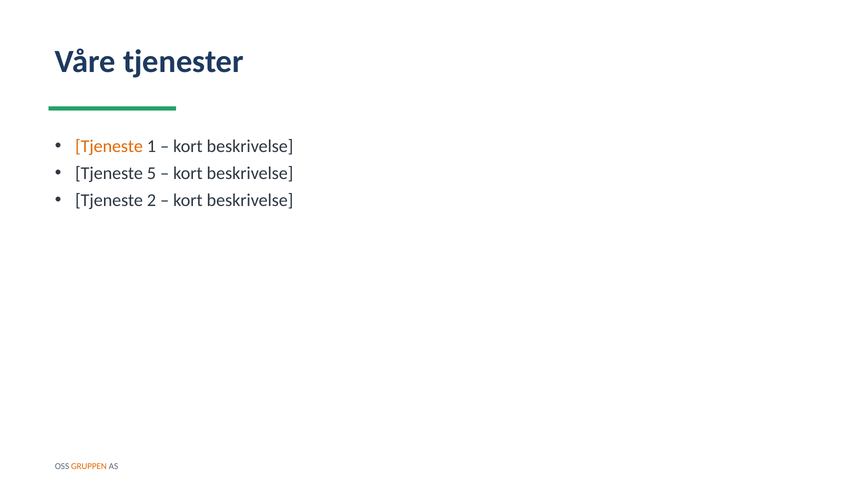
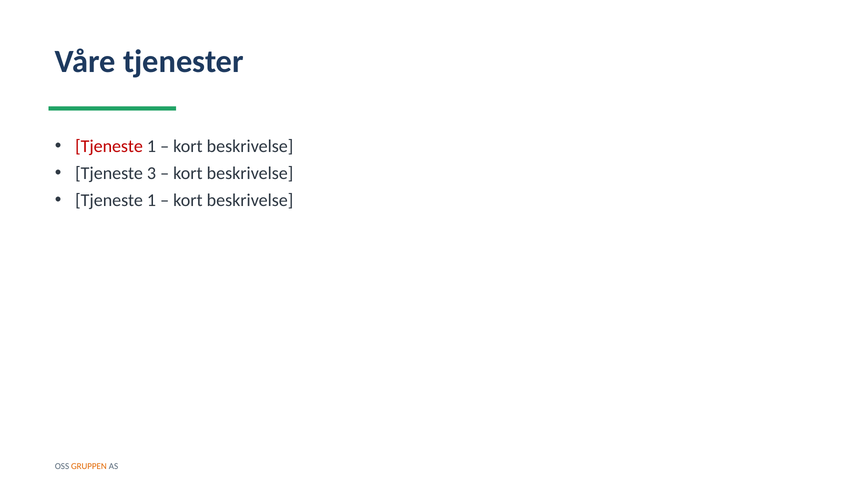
Tjeneste colour: orange -> red (109, 146)
5: 5 -> 3 (151, 173)
2: 2 -> 1 (151, 200)
